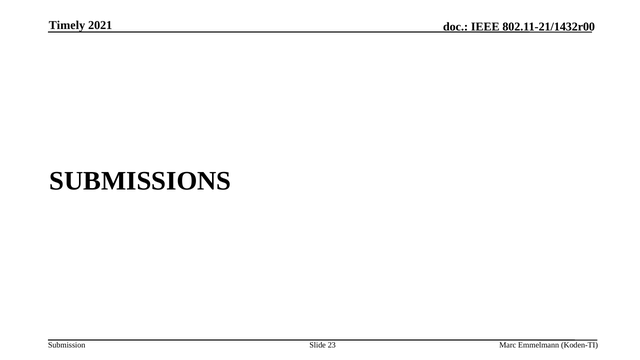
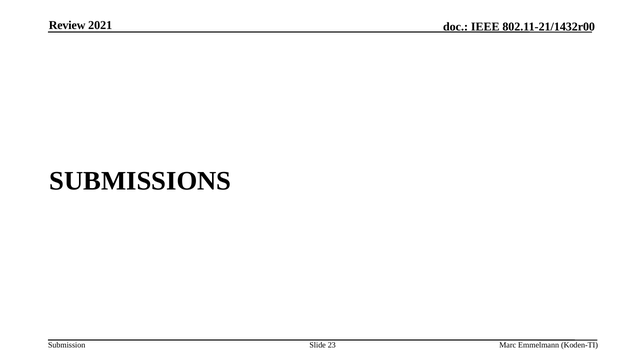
Timely: Timely -> Review (67, 25)
